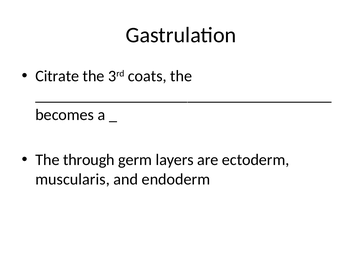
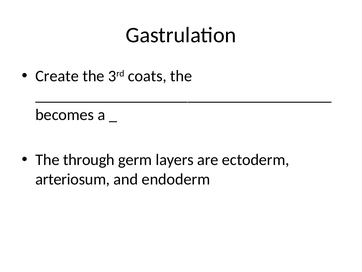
Citrate: Citrate -> Create (57, 76)
muscularis: muscularis -> arteriosum (73, 179)
